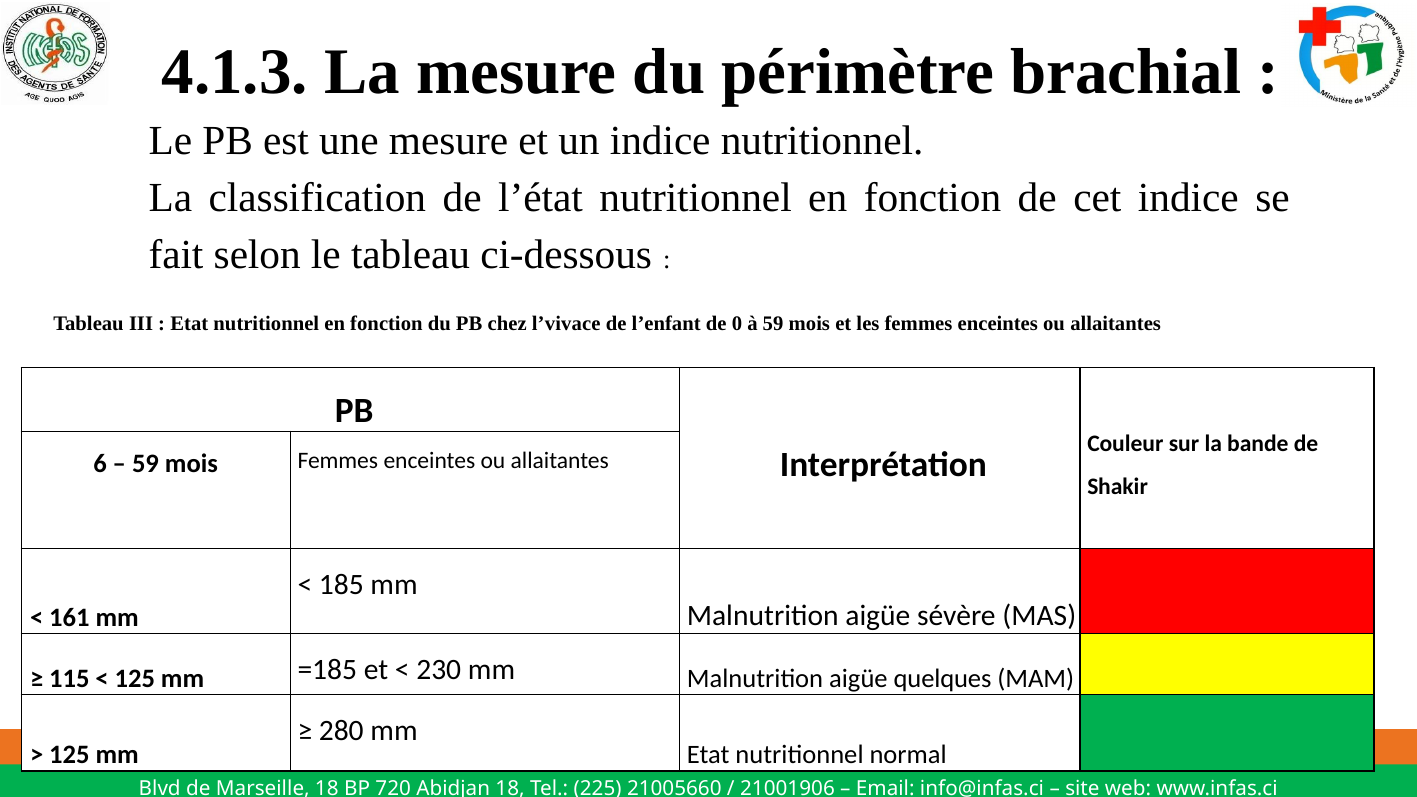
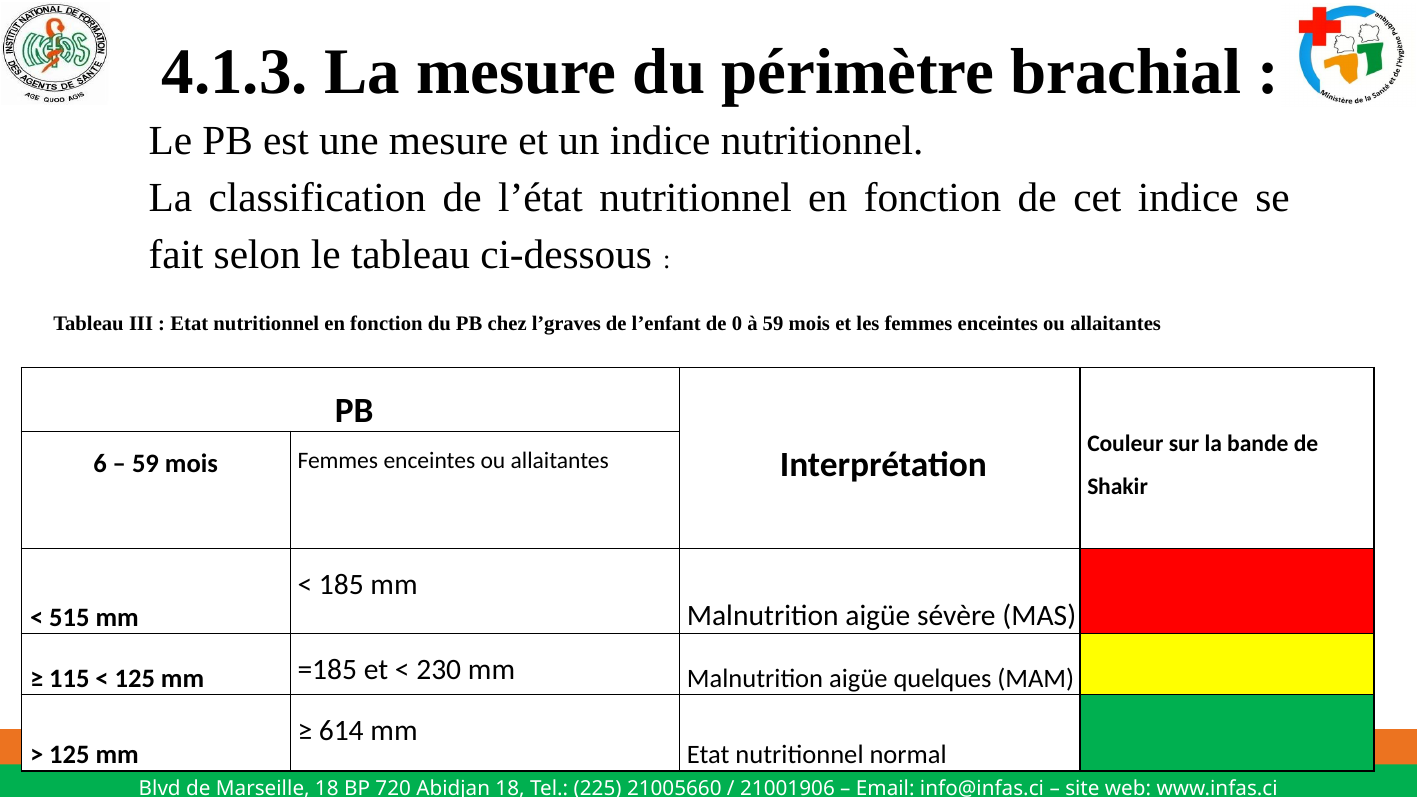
l’vivace: l’vivace -> l’graves (566, 323)
161: 161 -> 515 (69, 618)
280: 280 -> 614 (341, 731)
